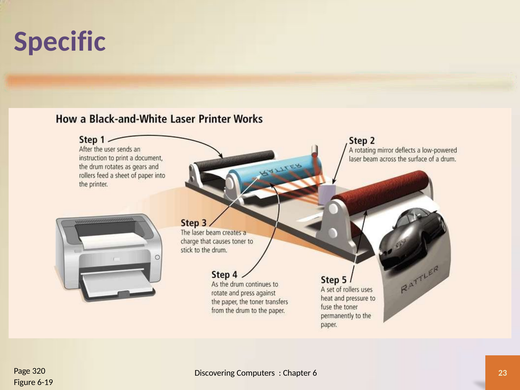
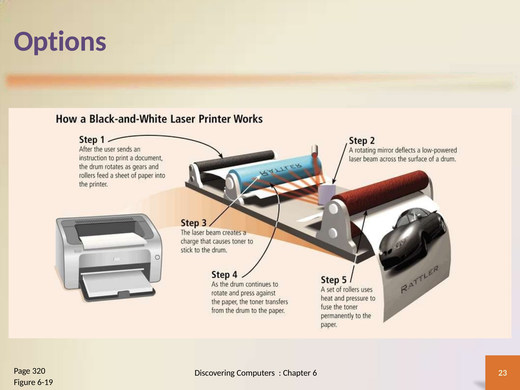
Specific: Specific -> Options (60, 41)
